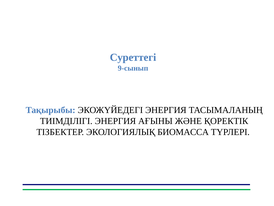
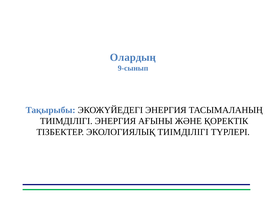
Суреттегі: Суреттегі -> Олардың (133, 57)
ЭКОЛОГИЯЛЫҚ БИОМАССА: БИОМАССА -> ТИІМДІЛІГІ (183, 132)
